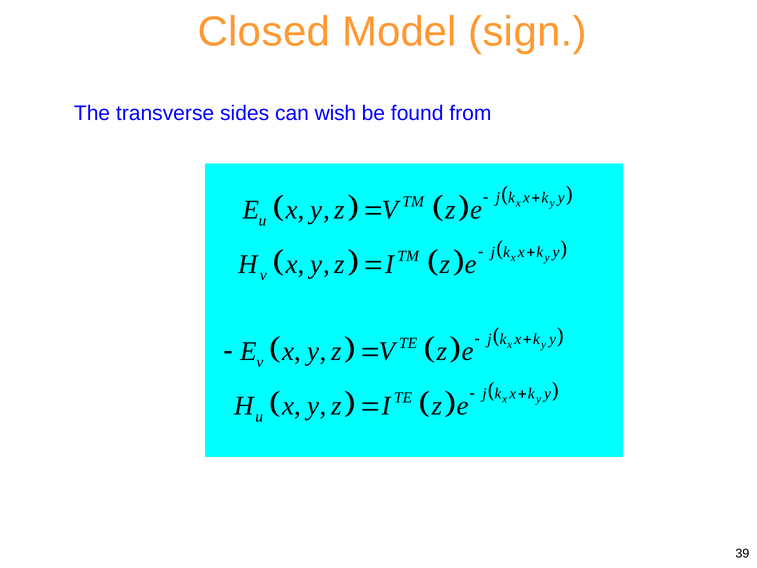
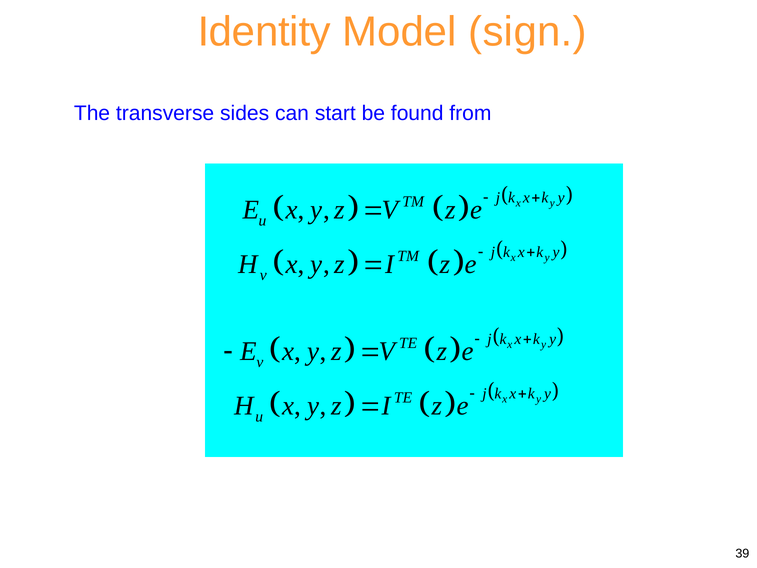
Closed: Closed -> Identity (264, 32)
wish: wish -> start (335, 113)
